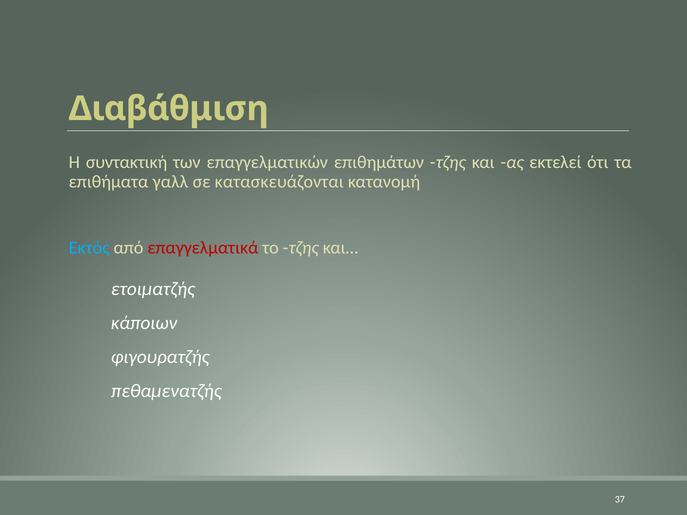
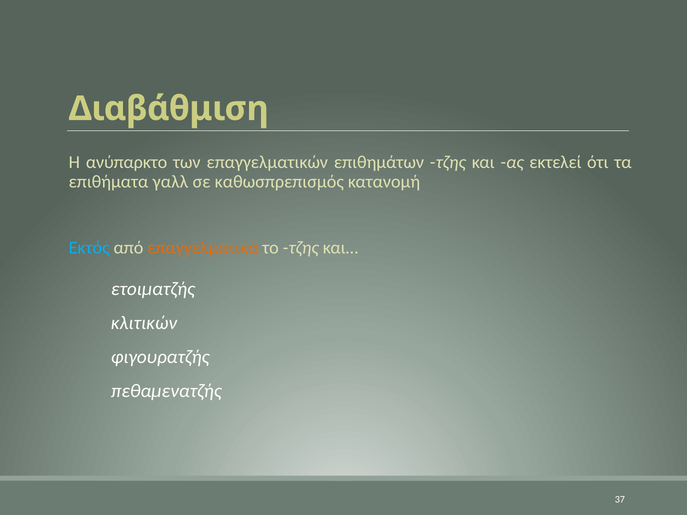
συντακτική: συντακτική -> ανύπαρκτο (127, 162)
κατασκευάζονται: κατασκευάζονται -> καθωσπρεπισμός (279, 182)
επαγγελματικά colour: red -> orange (203, 248)
κάποιων: κάποιων -> κλιτικών (144, 323)
